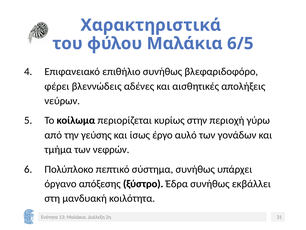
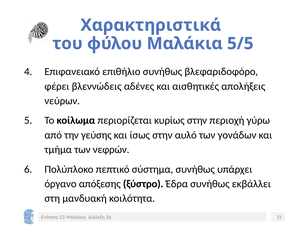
6/5: 6/5 -> 5/5 (240, 43)
ίσως έργο: έργο -> στην (162, 135)
